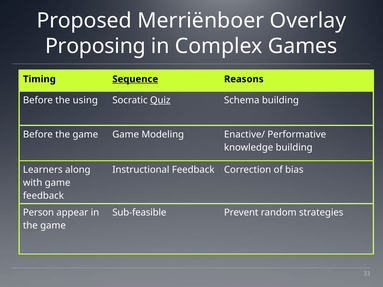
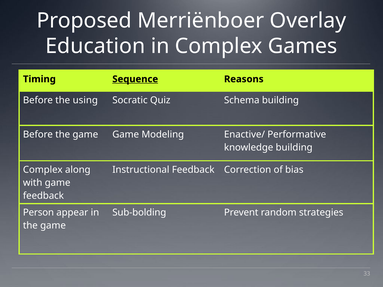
Proposing: Proposing -> Education (95, 46)
Quiz underline: present -> none (160, 100)
Learners: Learners -> Complex (43, 170)
Sub-feasible: Sub-feasible -> Sub-bolding (139, 213)
